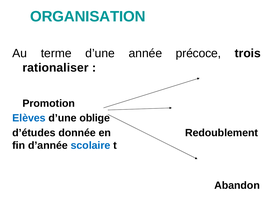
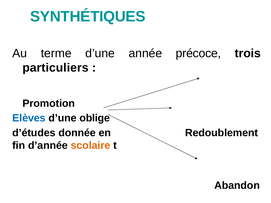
ORGANISATION: ORGANISATION -> SYNTHÉTIQUES (88, 17)
rationaliser: rationaliser -> particuliers (56, 68)
scolaire colour: blue -> orange (91, 146)
